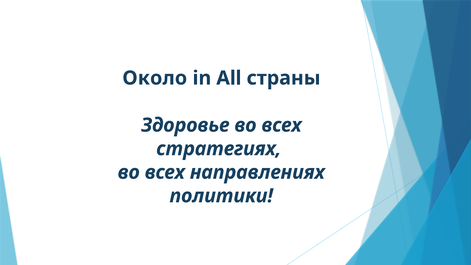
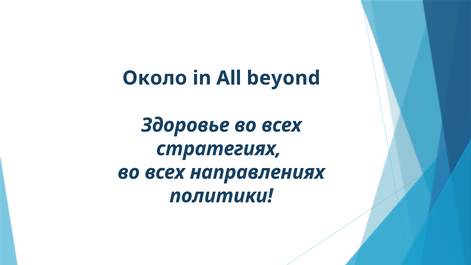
страны: страны -> beyond (283, 78)
